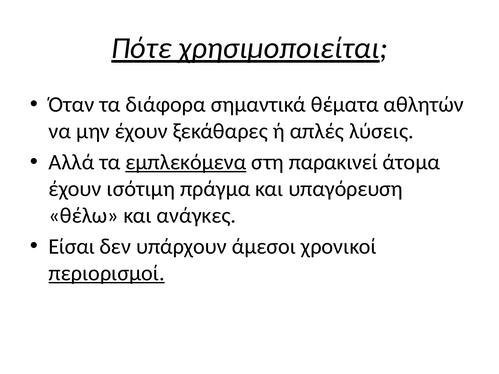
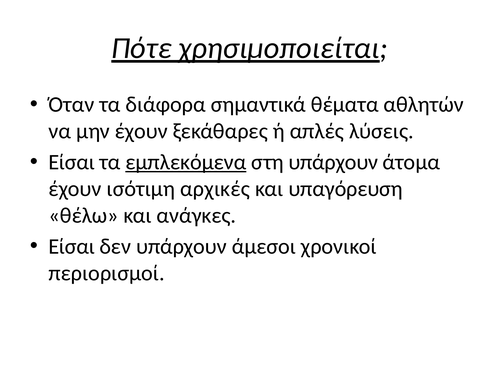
Αλλά: Αλλά -> Είσαι (72, 162)
στη παρακινεί: παρακινεί -> υπάρχουν (333, 162)
πράγμα: πράγμα -> αρχικές (215, 189)
περιορισμοί underline: present -> none (107, 273)
